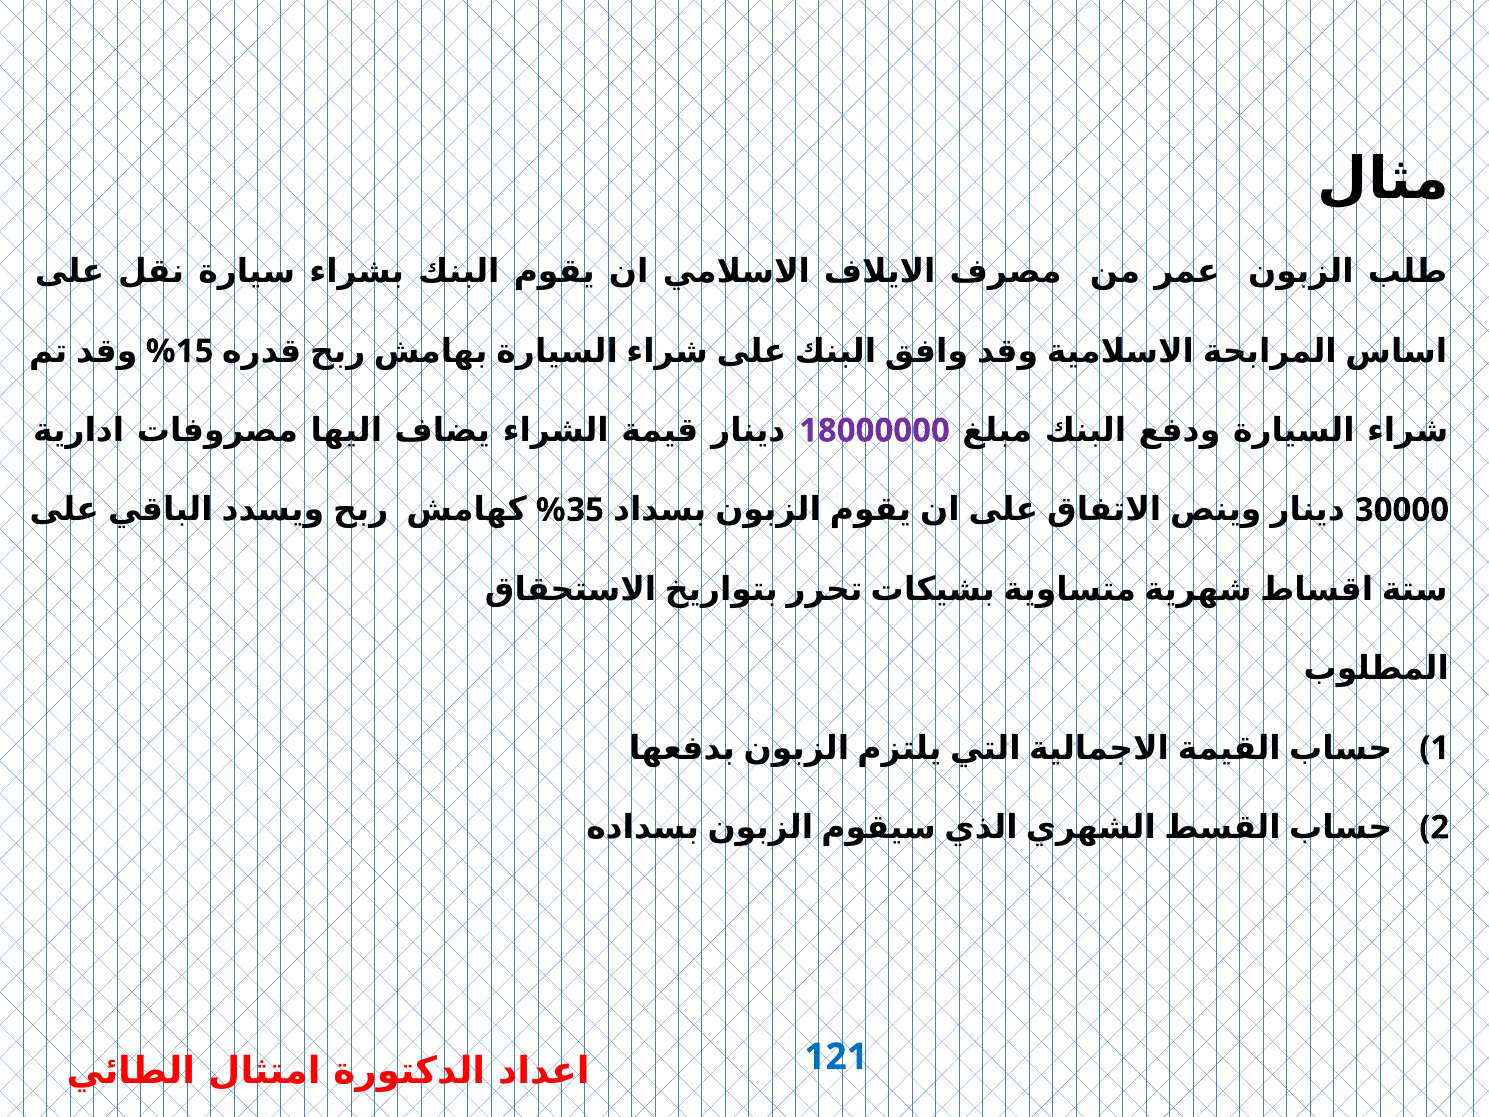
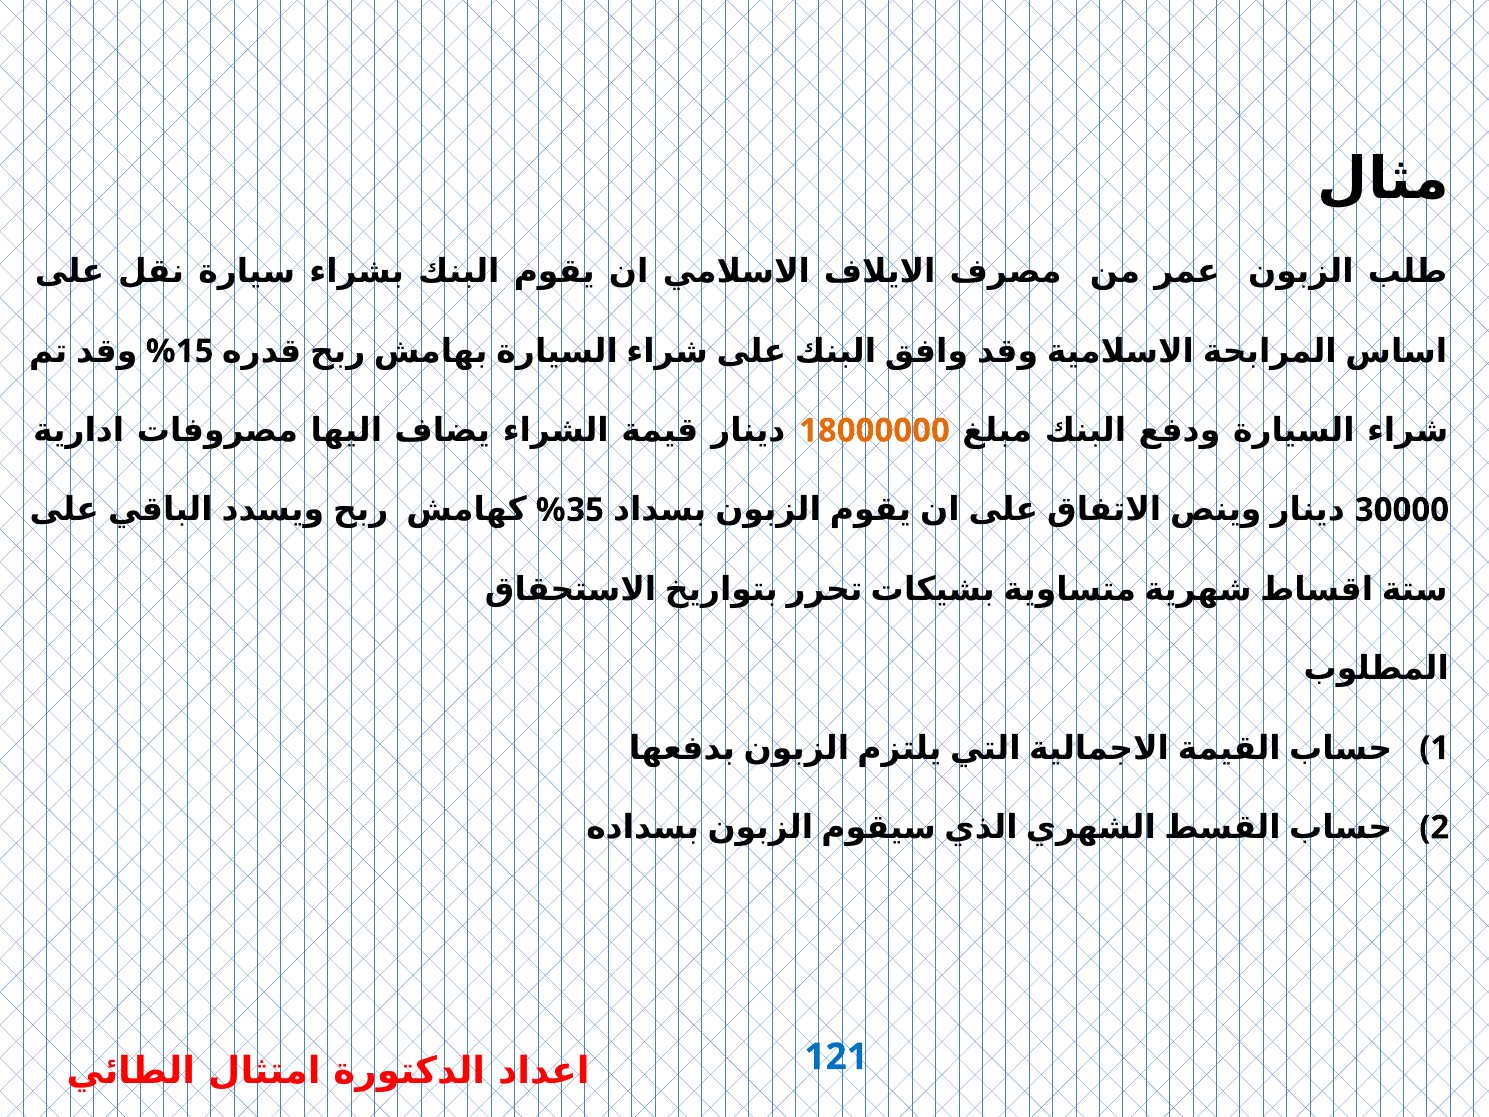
18000000 colour: purple -> orange (874, 431)
